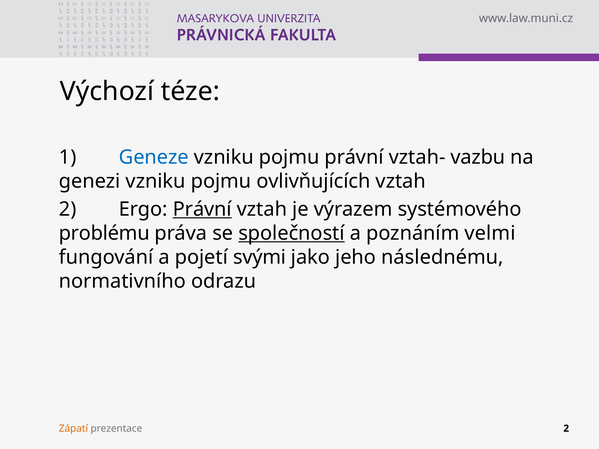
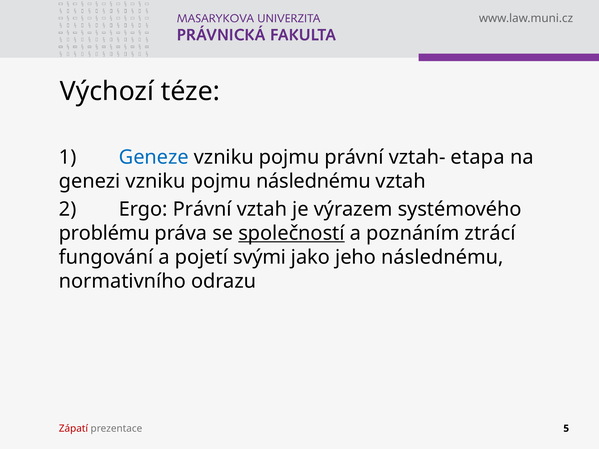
vazbu: vazbu -> etapa (478, 157)
pojmu ovlivňujících: ovlivňujících -> následnému (313, 181)
Právní underline: present -> none (202, 209)
velmi: velmi -> ztrácí (490, 233)
Zápatí colour: orange -> red (73, 429)
prezentace 2: 2 -> 5 (566, 429)
